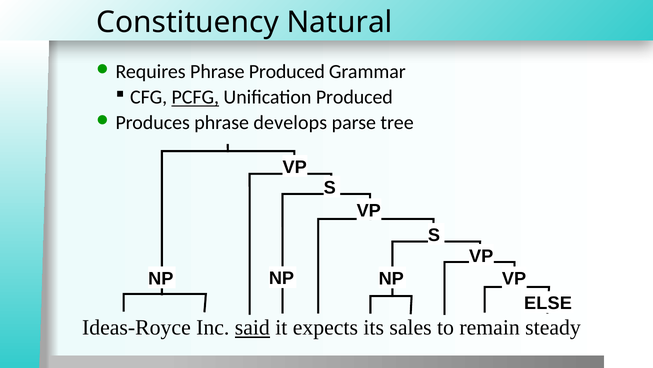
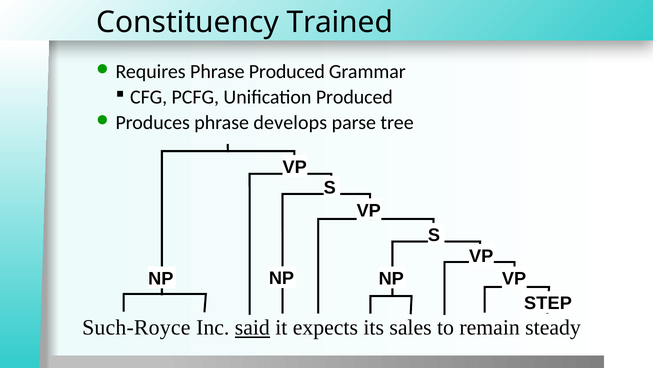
Natural: Natural -> Trained (340, 22)
PCFG underline: present -> none (195, 97)
ELSE: ELSE -> STEP (548, 303)
Ideas-Royce: Ideas-Royce -> Such-Royce (136, 327)
